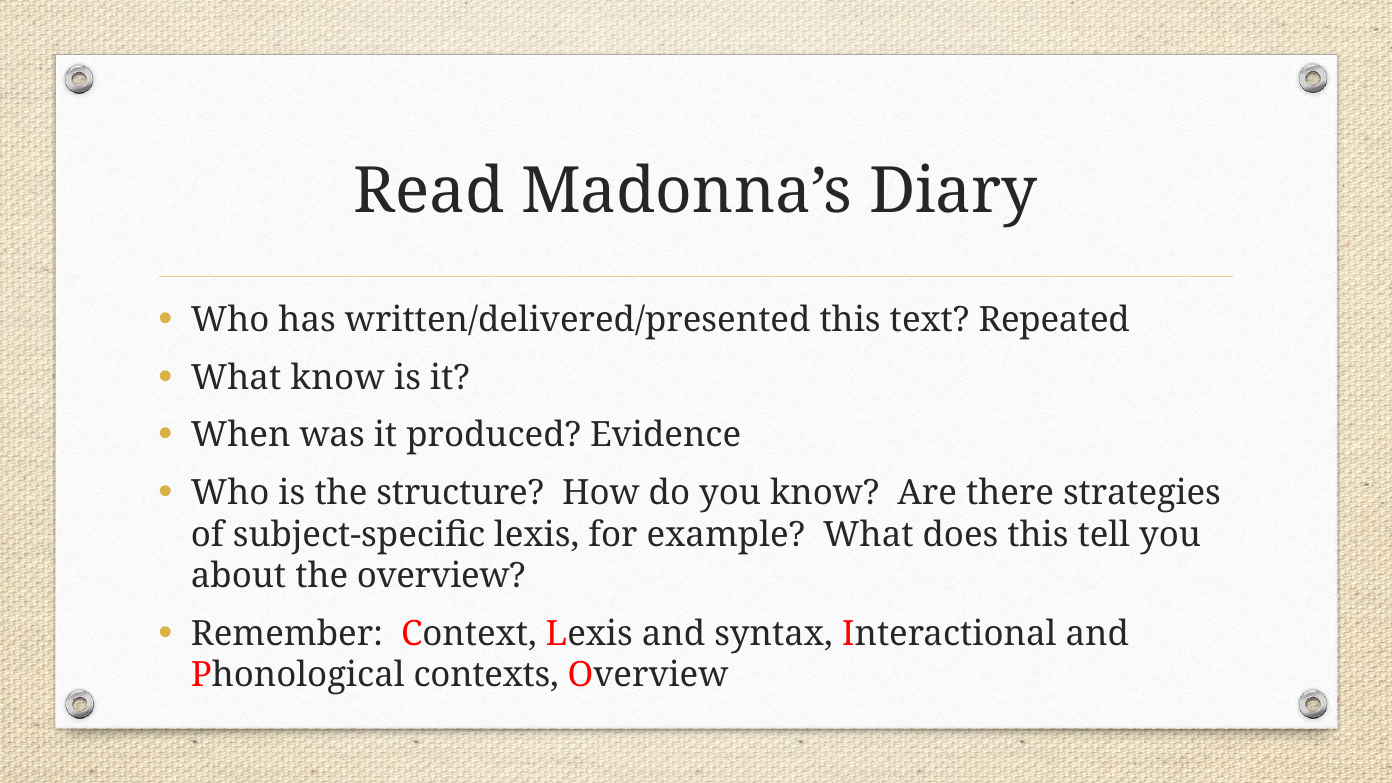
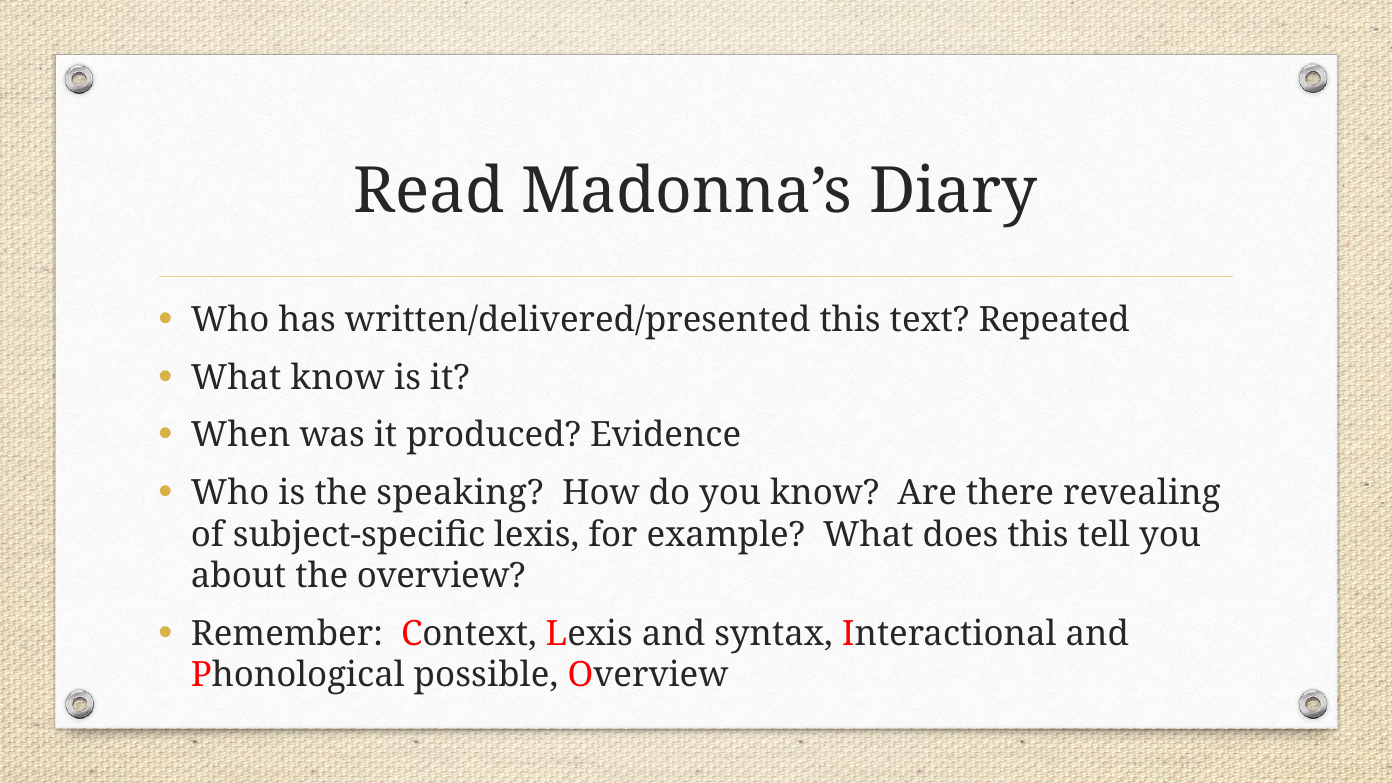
structure: structure -> speaking (460, 493)
strategies: strategies -> revealing (1142, 493)
contexts: contexts -> possible (486, 675)
